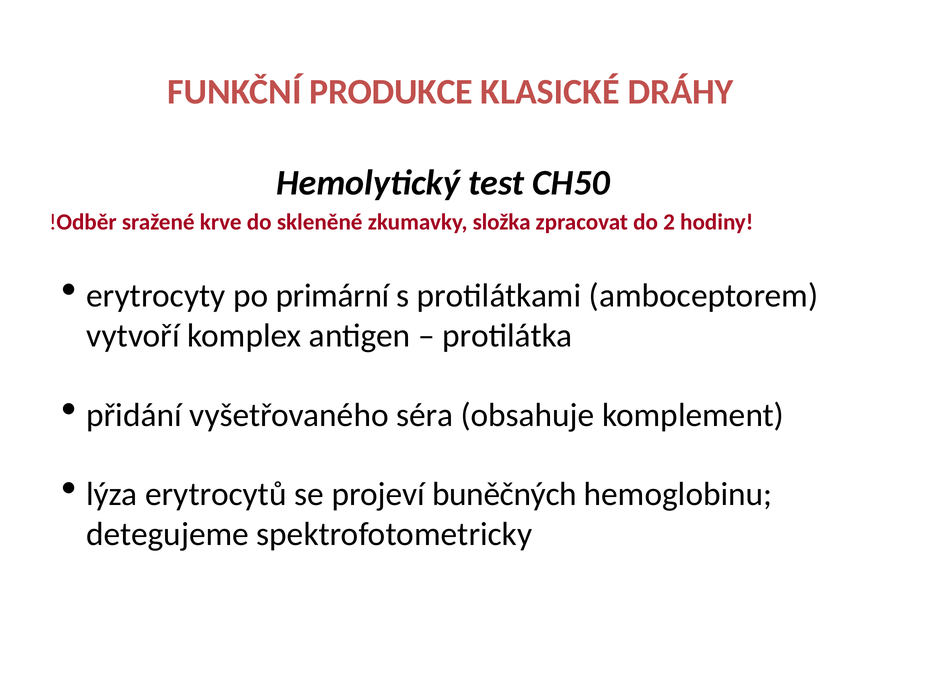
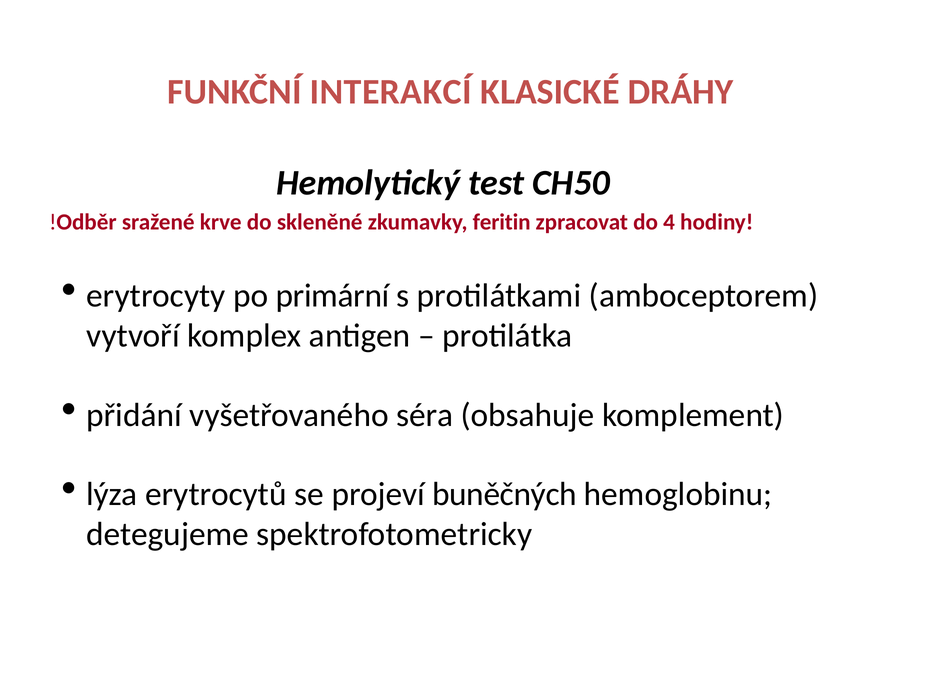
PRODUKCE: PRODUKCE -> INTERAKCÍ (391, 92)
složka: složka -> feritin (502, 222)
2: 2 -> 4 (669, 222)
